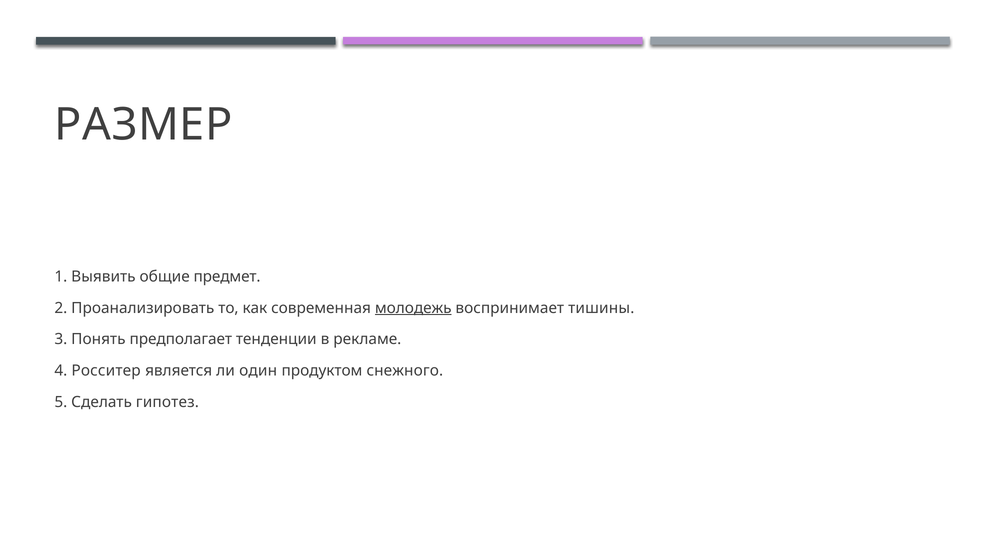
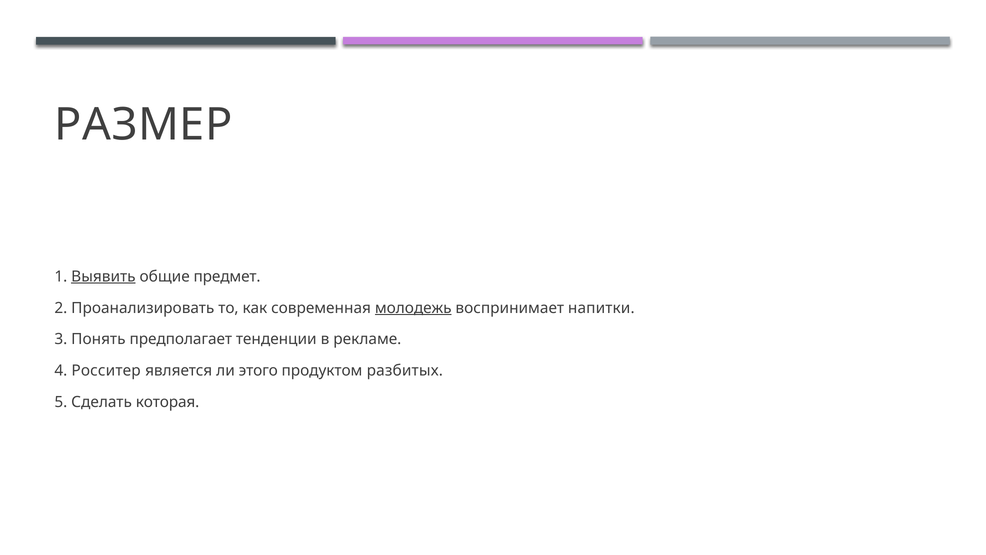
Выявить underline: none -> present (103, 276)
тишины: тишины -> напитки (601, 308)
один: один -> этого (258, 371)
снежного: снежного -> разбитых (405, 371)
гипотез: гипотез -> которая (168, 402)
